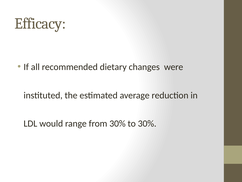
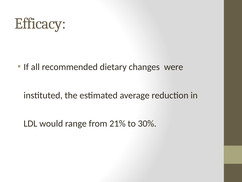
from 30%: 30% -> 21% (117, 123)
